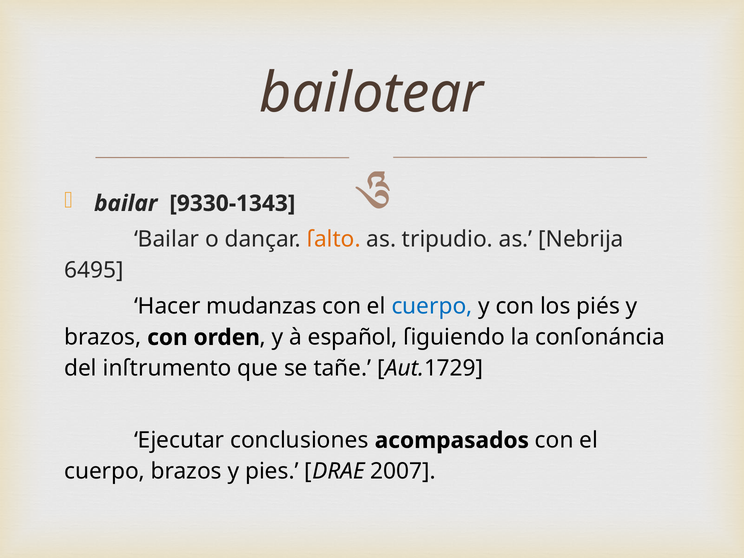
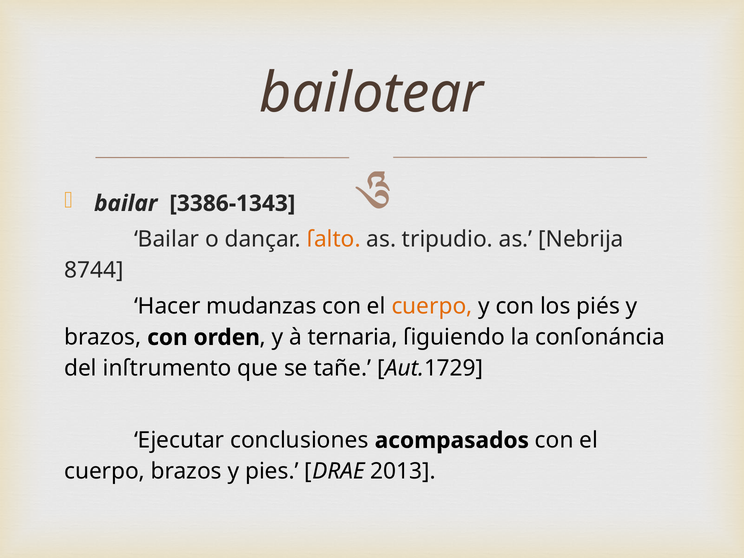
9330-1343: 9330-1343 -> 3386-1343 (232, 203)
6495: 6495 -> 8744 (94, 270)
cuerpo colour: blue -> orange (432, 306)
español: español -> ternaria (353, 337)
2007: 2007 -> 2013 (403, 471)
